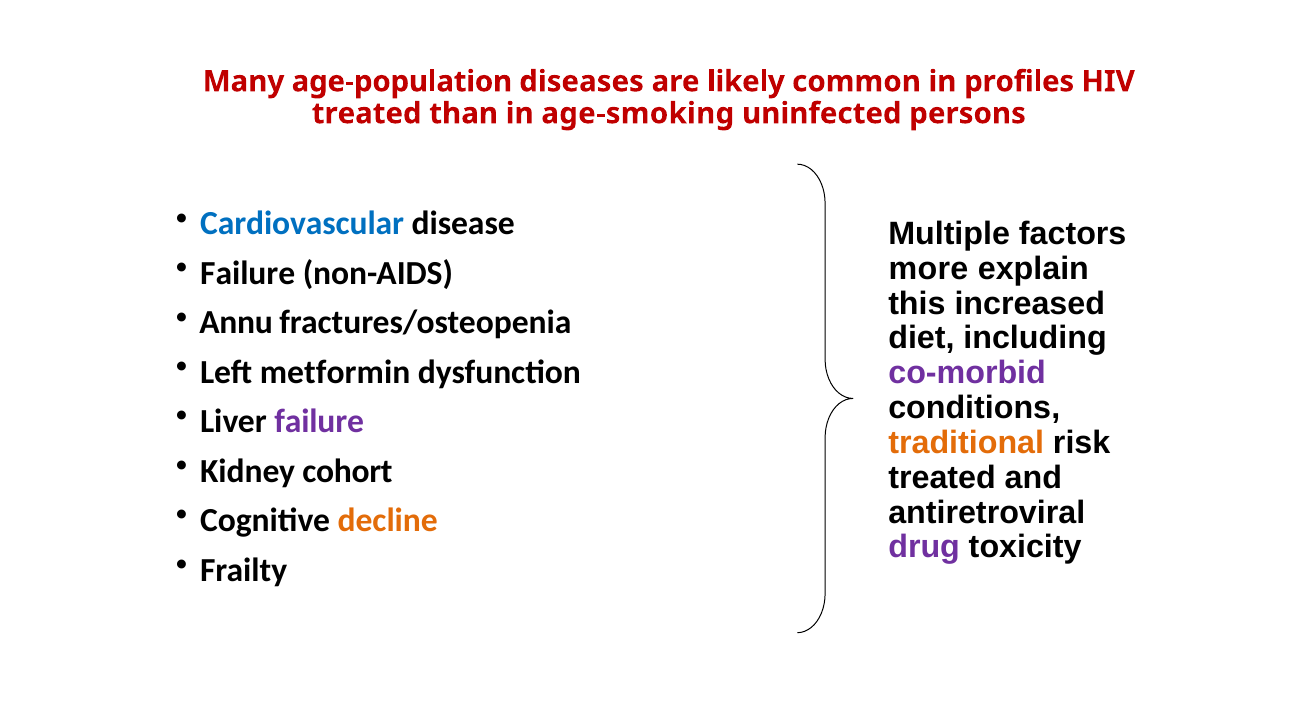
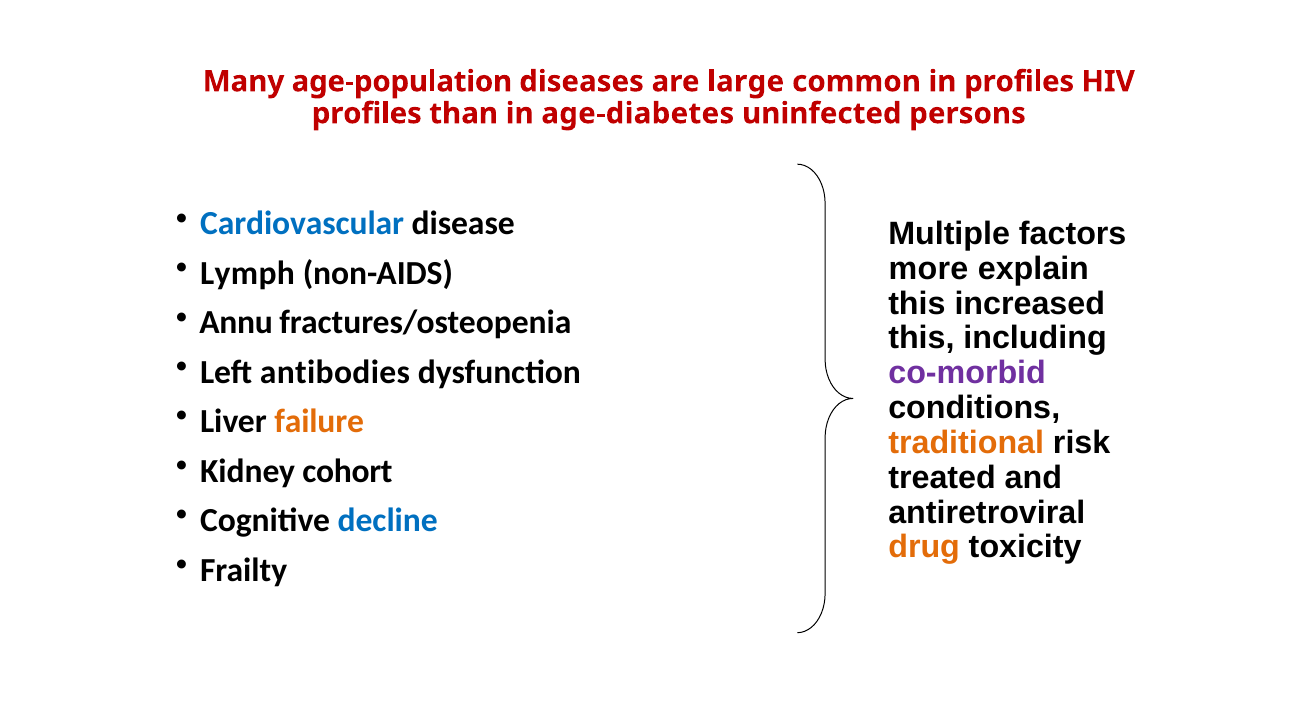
likely: likely -> large (746, 82)
treated: treated -> profiles (367, 113)
age-smoking: age-smoking -> age-diabetes (638, 113)
Failure: Failure -> Lymph (248, 273)
diet: diet -> this (921, 338)
metformin: metformin -> antibodies (335, 372)
failure colour: purple -> orange (319, 421)
decline colour: orange -> blue (388, 520)
drug colour: purple -> orange (924, 547)
